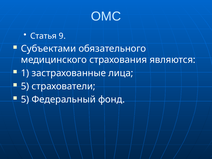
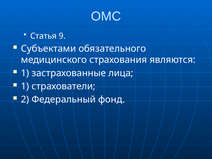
5: 5 -> 1 (25, 86)
5: 5 -> 2 (25, 99)
